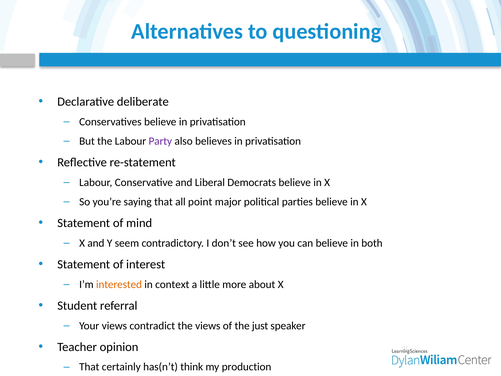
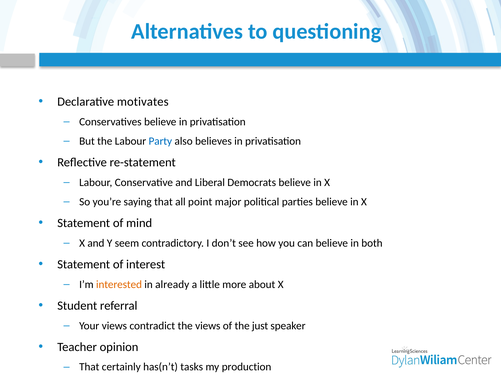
deliberate: deliberate -> motivates (143, 102)
Party colour: purple -> blue (160, 141)
context: context -> already (172, 284)
think: think -> tasks (192, 367)
